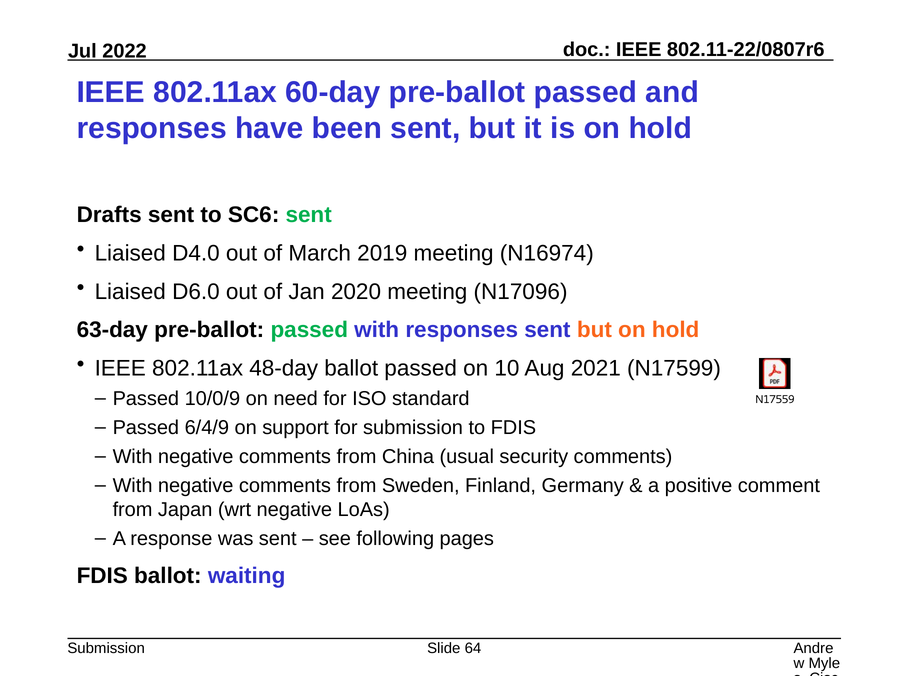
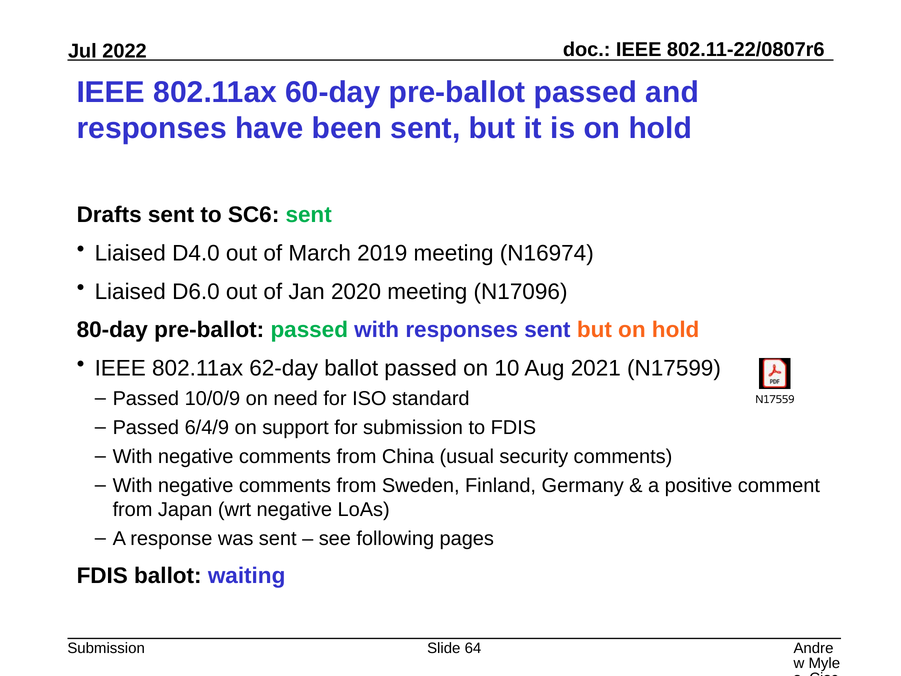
63-day: 63-day -> 80-day (112, 330)
48-day: 48-day -> 62-day (284, 368)
